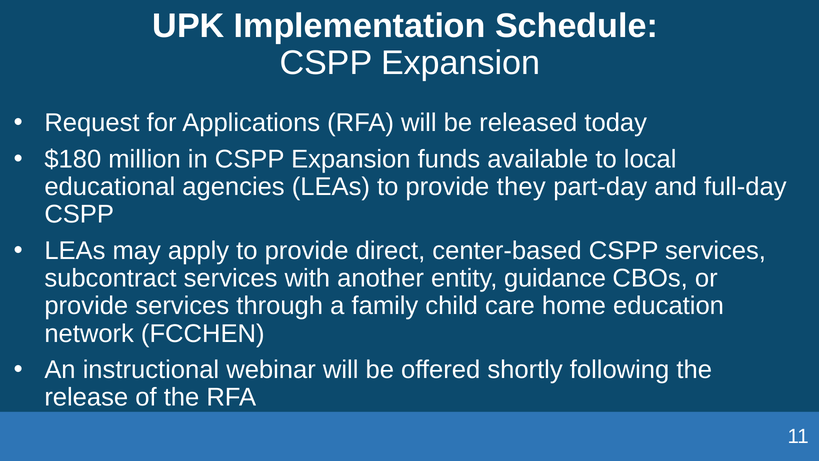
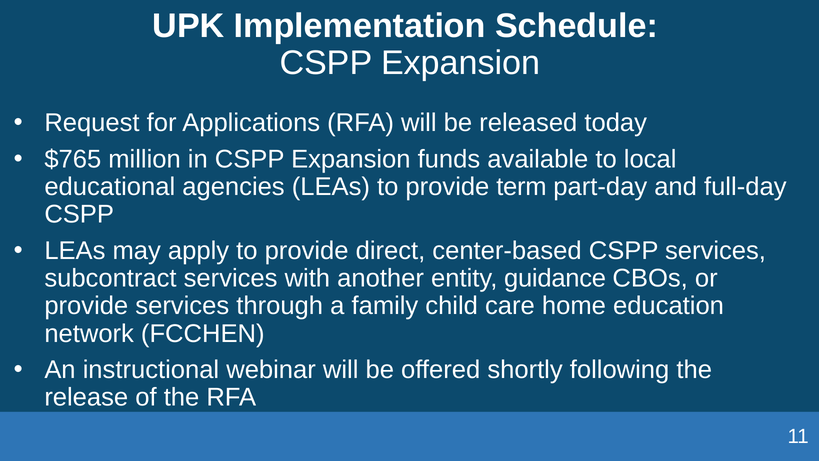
$180: $180 -> $765 (73, 159)
they: they -> term (521, 187)
